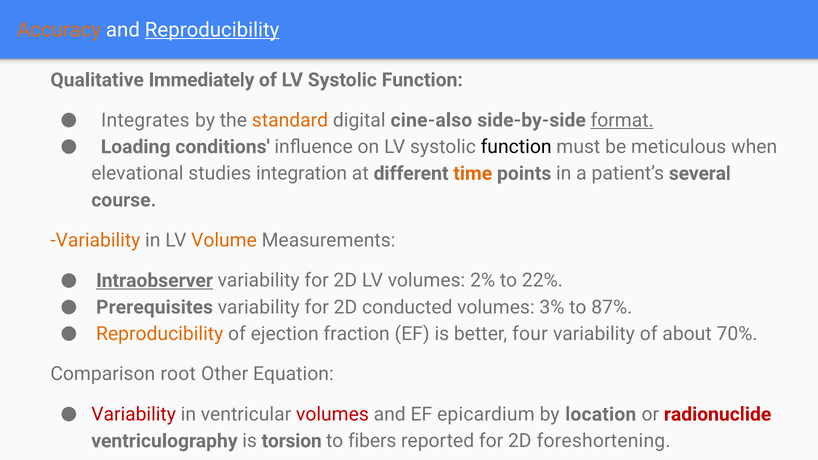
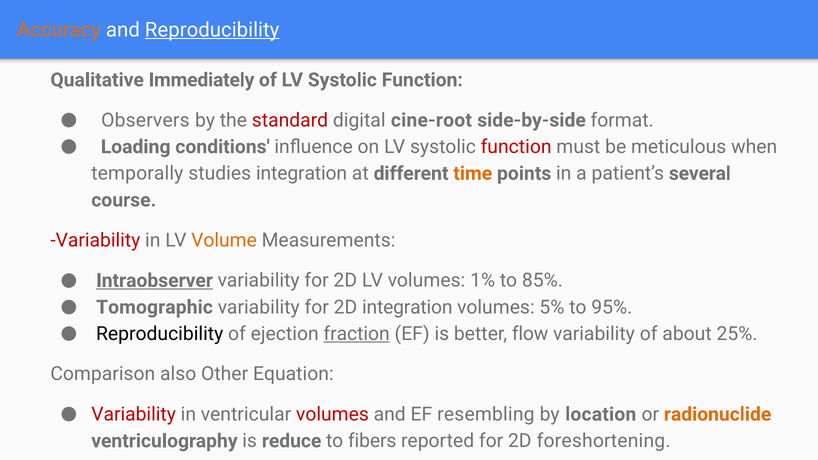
Integrates: Integrates -> Observers (145, 120)
standard colour: orange -> red (290, 120)
cine-also: cine-also -> cine-root (431, 120)
format underline: present -> none (622, 120)
function colour: black -> red (516, 147)
elevational: elevational -> temporally (137, 173)
Variability colour: orange -> red (95, 240)
2%: 2% -> 1% (483, 281)
22%: 22% -> 85% (542, 281)
Prerequisites: Prerequisites -> Tomographic (154, 307)
2D conducted: conducted -> integration (407, 307)
3%: 3% -> 5% (552, 307)
87%: 87% -> 95% (612, 307)
Reproducibility colour: orange -> black (160, 334)
fraction underline: none -> present (357, 334)
four: four -> flow (530, 334)
70%: 70% -> 25% (737, 334)
root: root -> also (178, 374)
epicardium: epicardium -> resembling (486, 414)
radionuclide colour: red -> orange (718, 414)
torsion: torsion -> reduce (292, 441)
